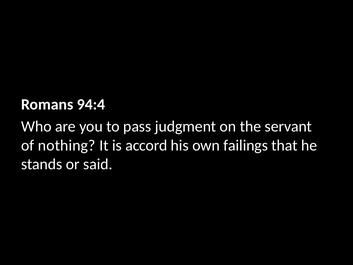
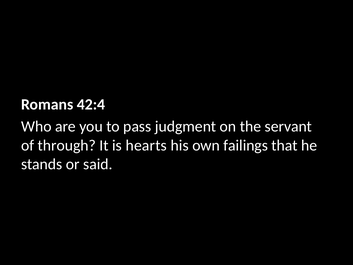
94:4: 94:4 -> 42:4 (91, 104)
nothing: nothing -> through (67, 145)
accord: accord -> hearts (146, 145)
